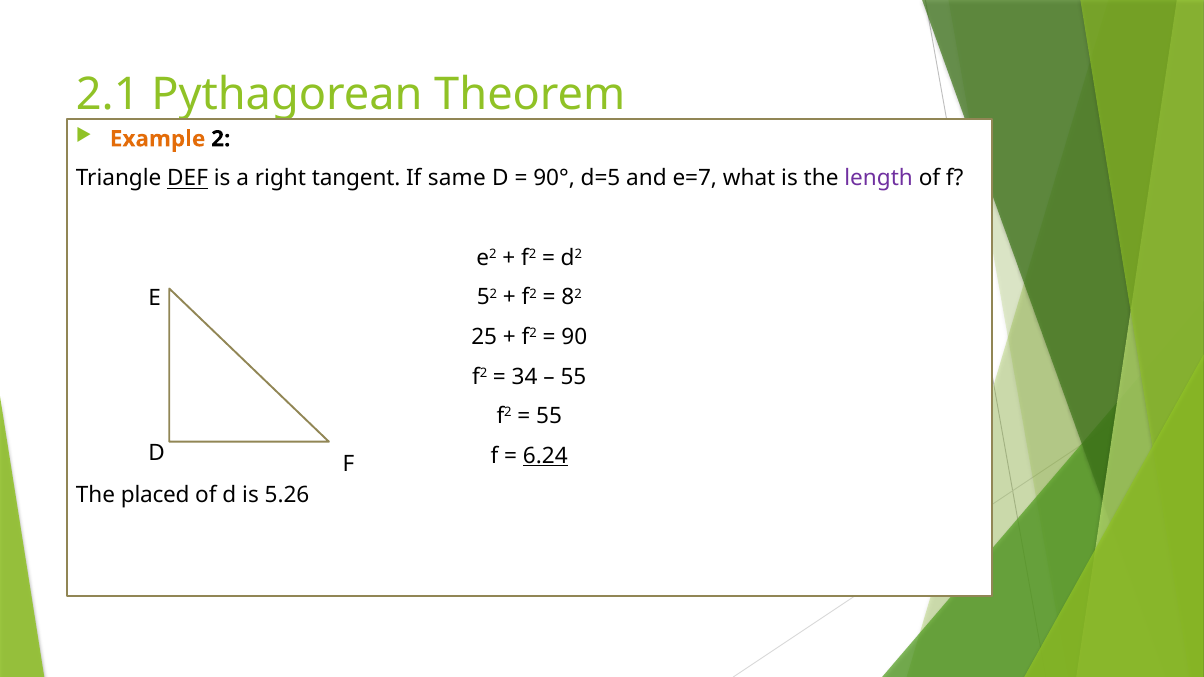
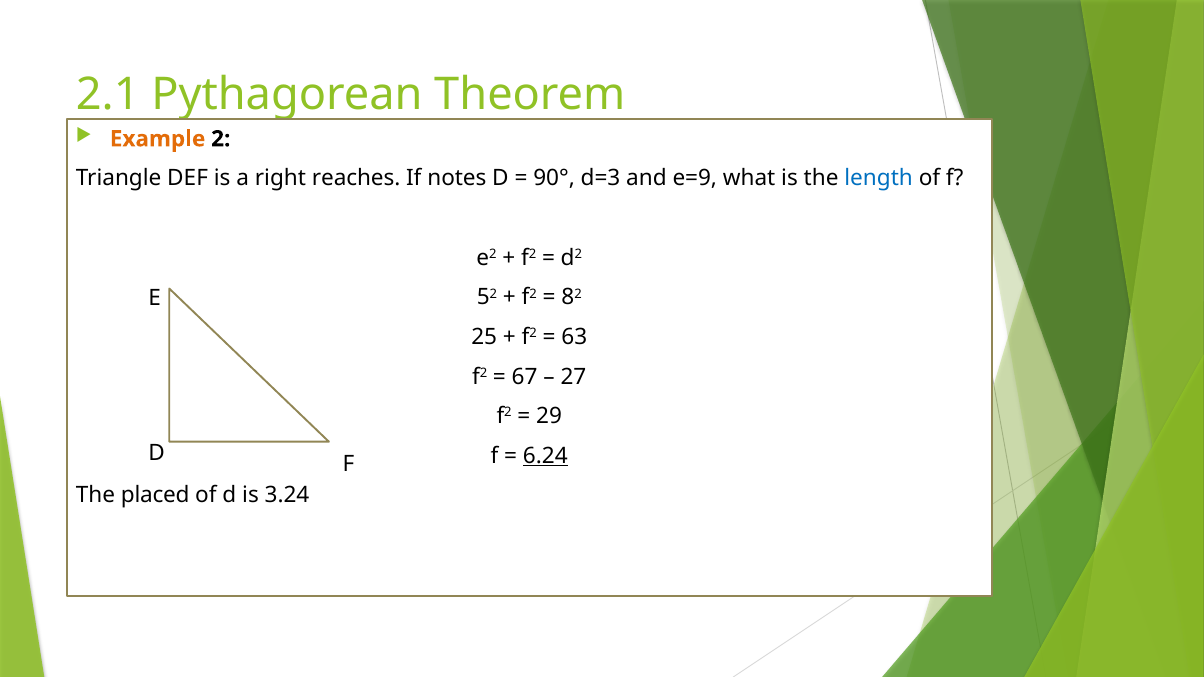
DEF underline: present -> none (188, 179)
tangent: tangent -> reaches (356, 179)
same: same -> notes (457, 179)
d=5: d=5 -> d=3 (600, 179)
e=7: e=7 -> e=9 (695, 179)
length colour: purple -> blue (879, 179)
90: 90 -> 63 (574, 337)
34: 34 -> 67 (525, 377)
55: 55 -> 27 (573, 377)
55: 55 -> 29 (549, 416)
5.26: 5.26 -> 3.24 (287, 496)
